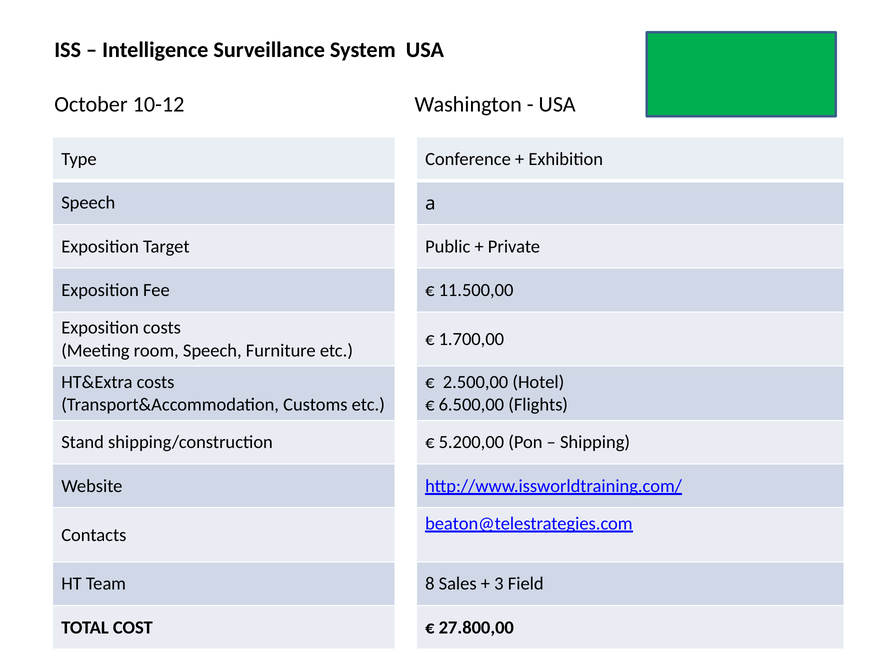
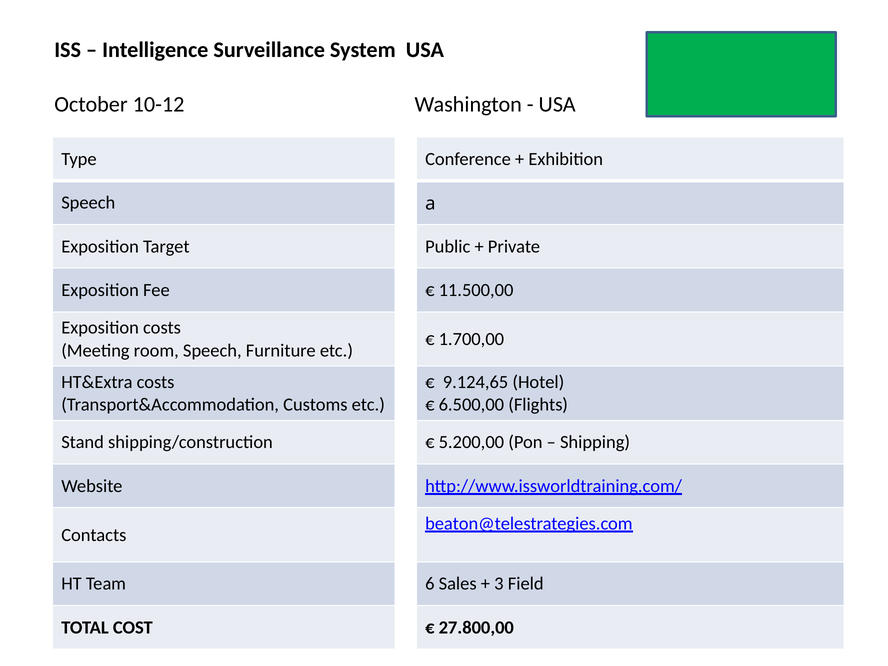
2.500,00: 2.500,00 -> 9.124,65 (476, 382)
8: 8 -> 6 (430, 584)
